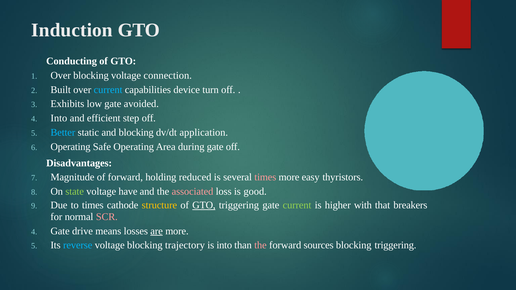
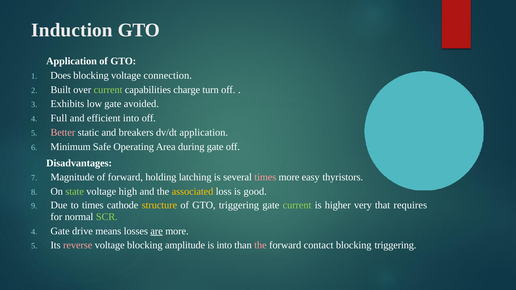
Conducting: Conducting -> Application (72, 61)
Over: Over -> Does (61, 76)
current colour: light blue -> light green (108, 90)
device: device -> charge (187, 90)
Into: Into -> Full (59, 118)
efficient step: step -> into (131, 118)
Better colour: light blue -> pink (63, 133)
and blocking: blocking -> breakers (136, 133)
Operating: Operating -> Minimum (71, 147)
reduced: reduced -> latching (195, 177)
have: have -> high (128, 192)
associated colour: pink -> yellow (193, 192)
GTO underline: present -> none (204, 205)
with: with -> very (363, 205)
breakers: breakers -> requires (410, 205)
SCR colour: pink -> light green (107, 217)
reverse colour: light blue -> pink (78, 245)
trajectory: trajectory -> amplitude (185, 245)
sources: sources -> contact (319, 245)
